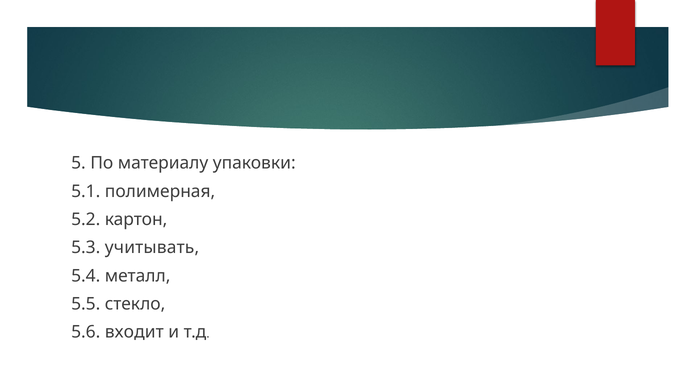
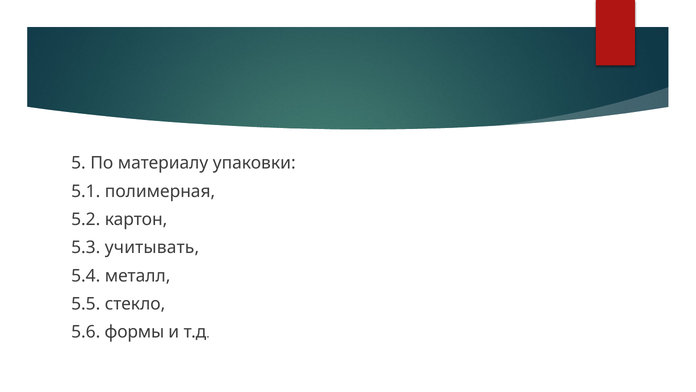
входит: входит -> формы (134, 332)
